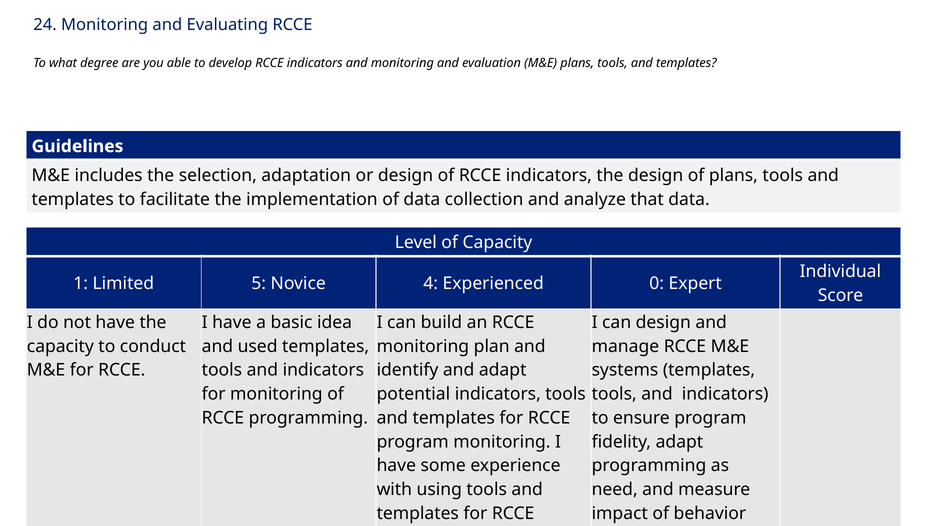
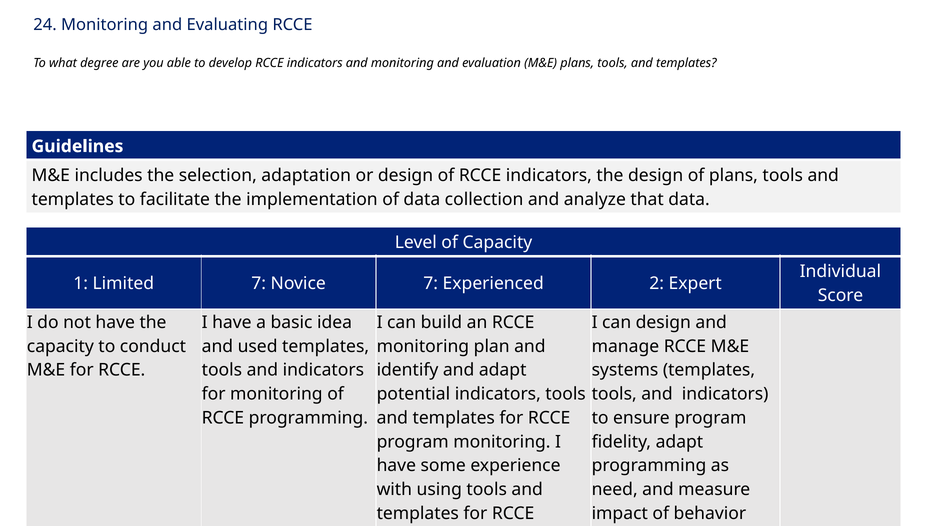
Limited 5: 5 -> 7 (259, 283)
Novice 4: 4 -> 7 (431, 283)
0: 0 -> 2 (657, 283)
